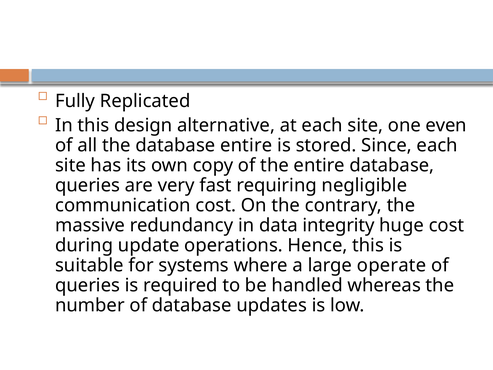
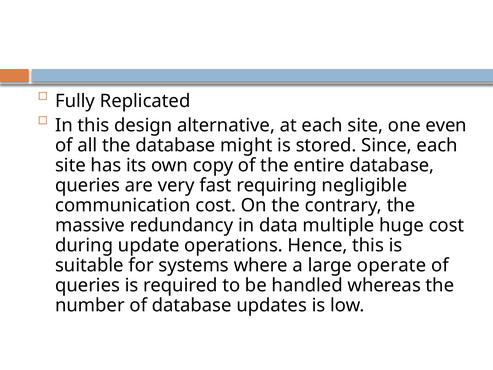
database entire: entire -> might (246, 145)
integrity: integrity -> multiple (338, 225)
